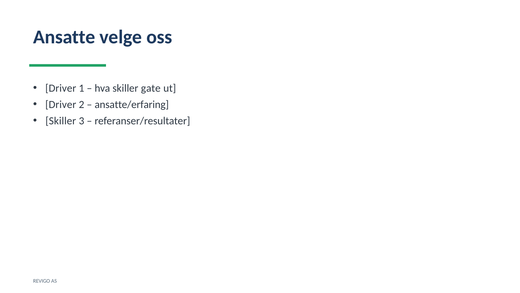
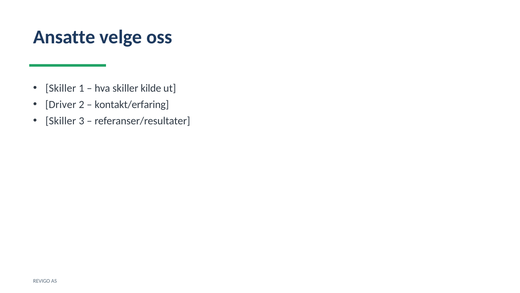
Driver: Driver -> Skiller (61, 88)
gate: gate -> kilde (151, 88)
ansatte/erfaring: ansatte/erfaring -> kontakt/erfaring (132, 104)
